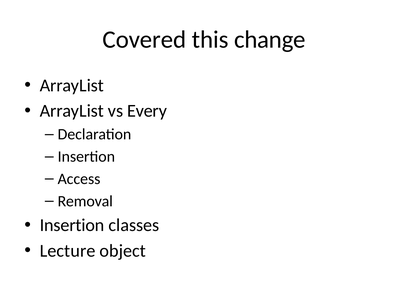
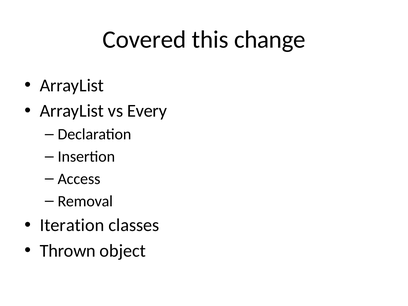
Insertion: Insertion -> Iteration (72, 225)
Lecture: Lecture -> Thrown (68, 251)
